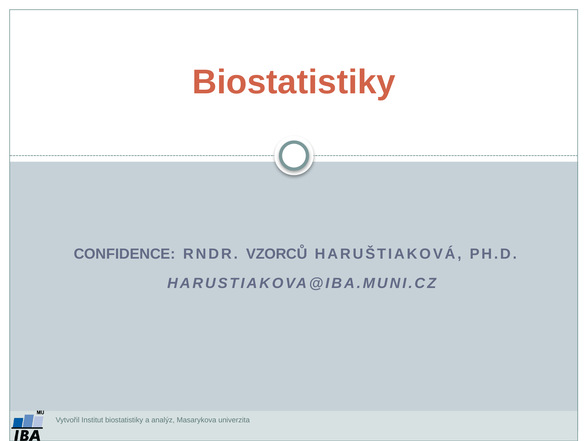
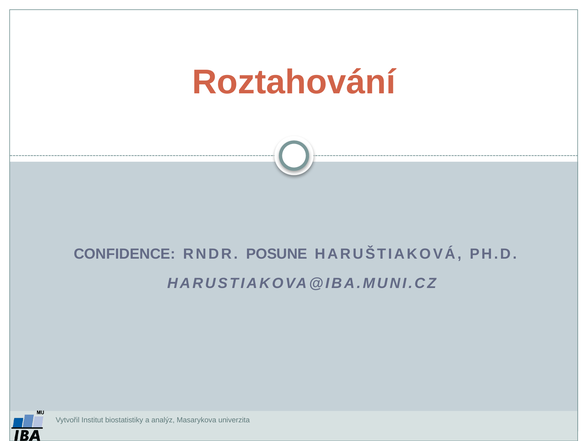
Biostatistiky: Biostatistiky -> Roztahování (294, 82)
VZORCŮ: VZORCŮ -> POSUNE (277, 254)
